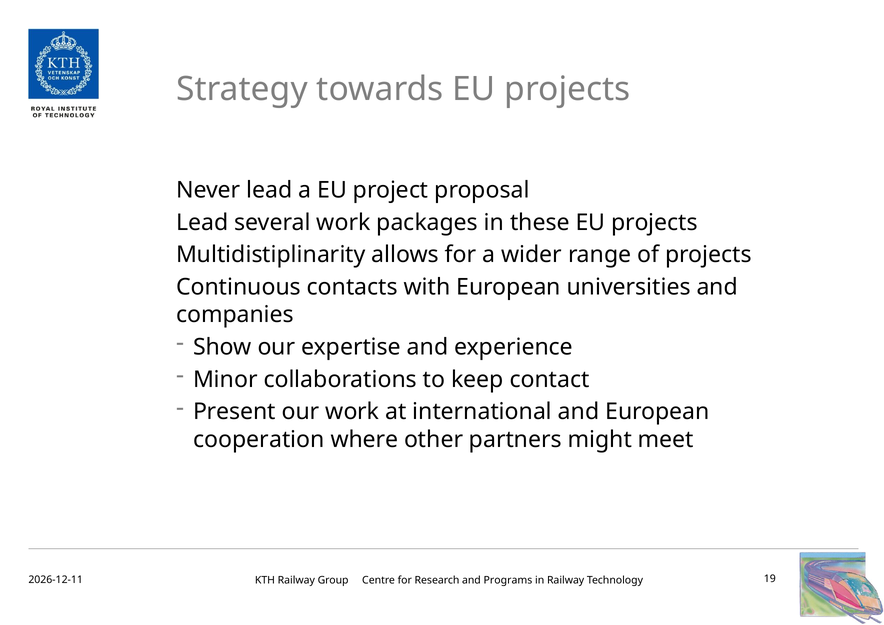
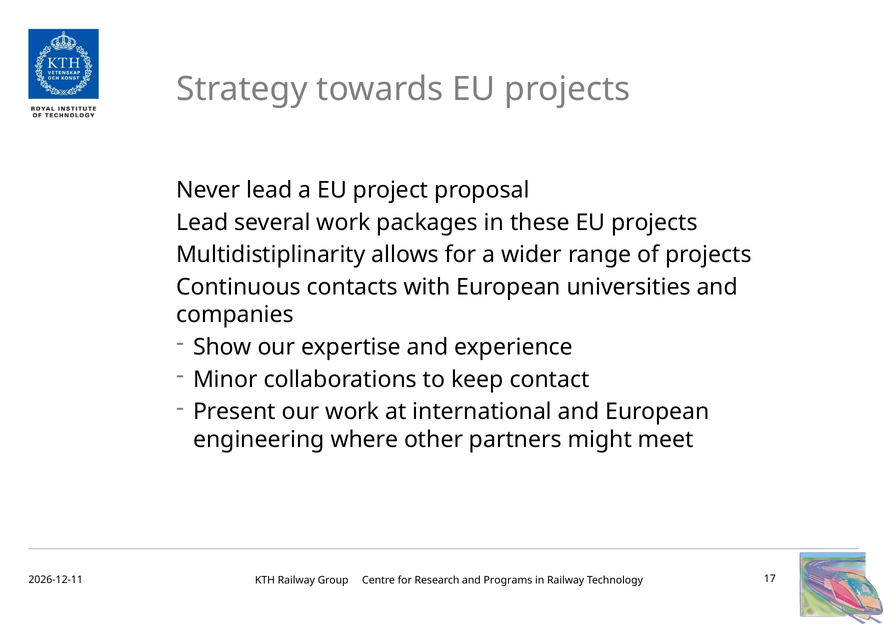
cooperation: cooperation -> engineering (259, 439)
19: 19 -> 17 (770, 579)
